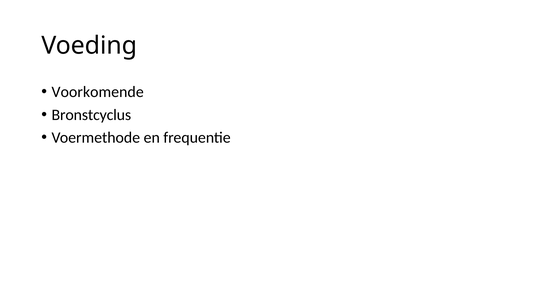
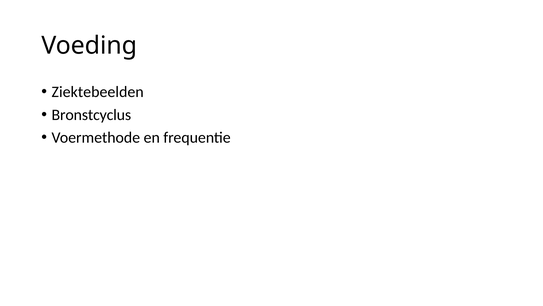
Voorkomende: Voorkomende -> Ziektebeelden (98, 92)
